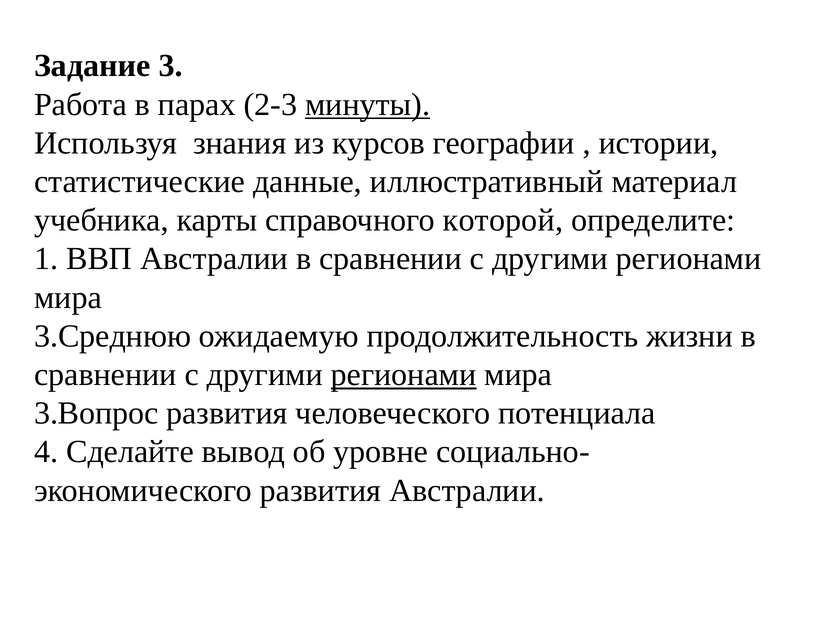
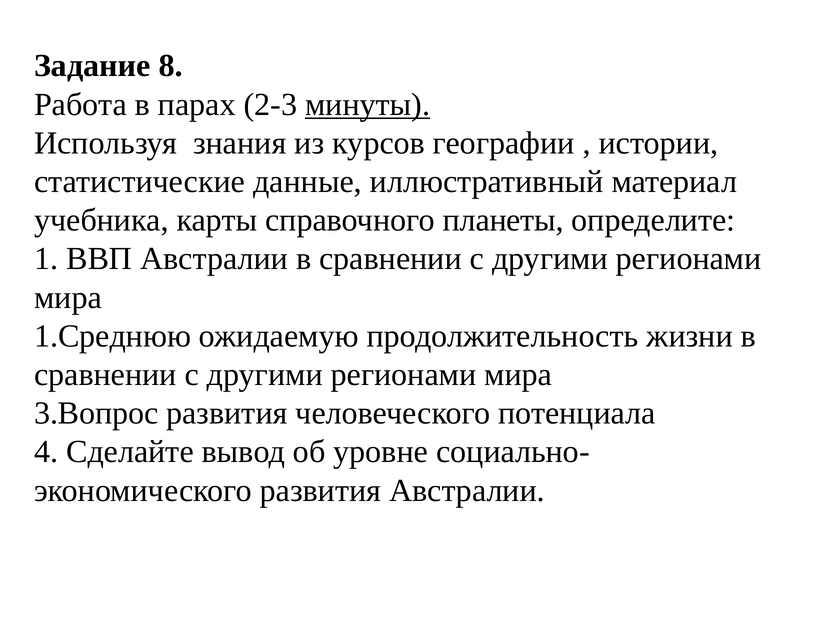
3: 3 -> 8 (171, 66)
которой: которой -> планеты (503, 220)
3.Среднюю: 3.Среднюю -> 1.Среднюю (113, 336)
регионами underline: present -> none (404, 375)
